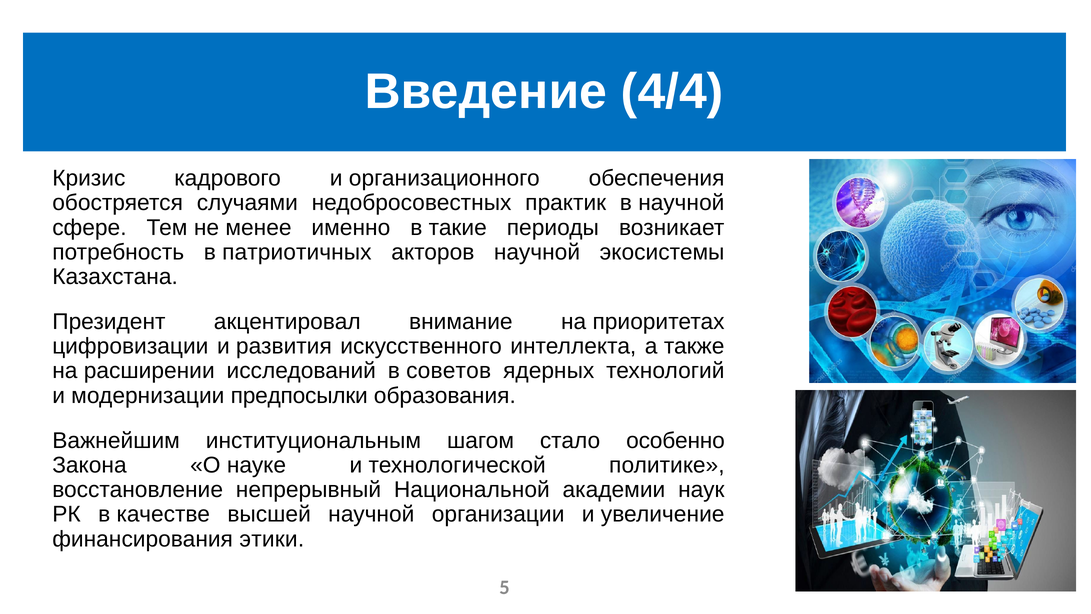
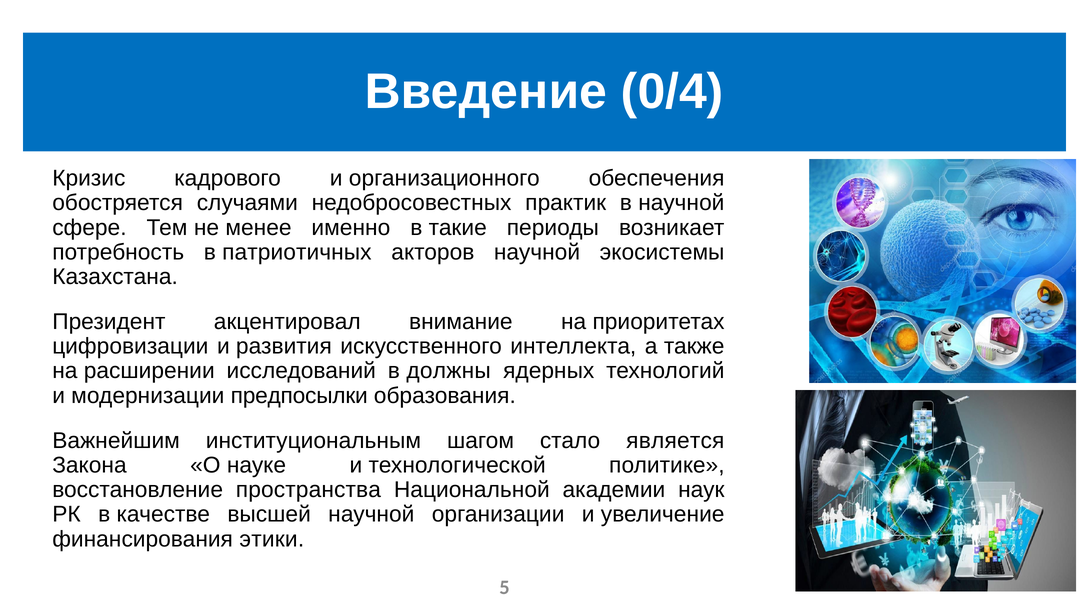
4/4: 4/4 -> 0/4 (672, 92)
советов: советов -> должны (449, 371)
особенно: особенно -> является (675, 440)
непрерывный: непрерывный -> пространства (308, 490)
